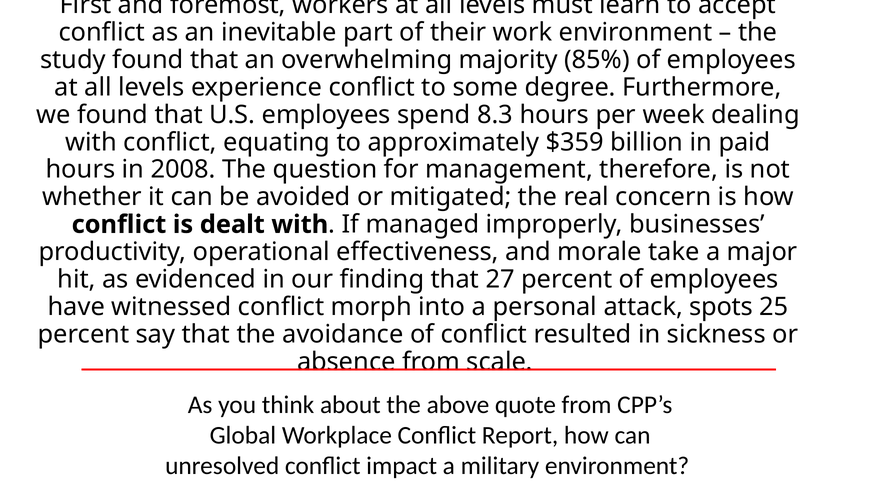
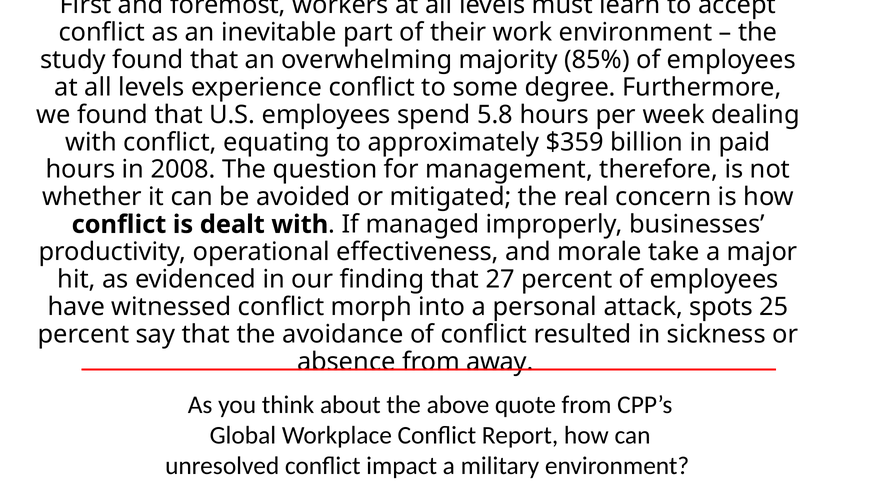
8.3: 8.3 -> 5.8 (495, 115)
scale: scale -> away (500, 362)
